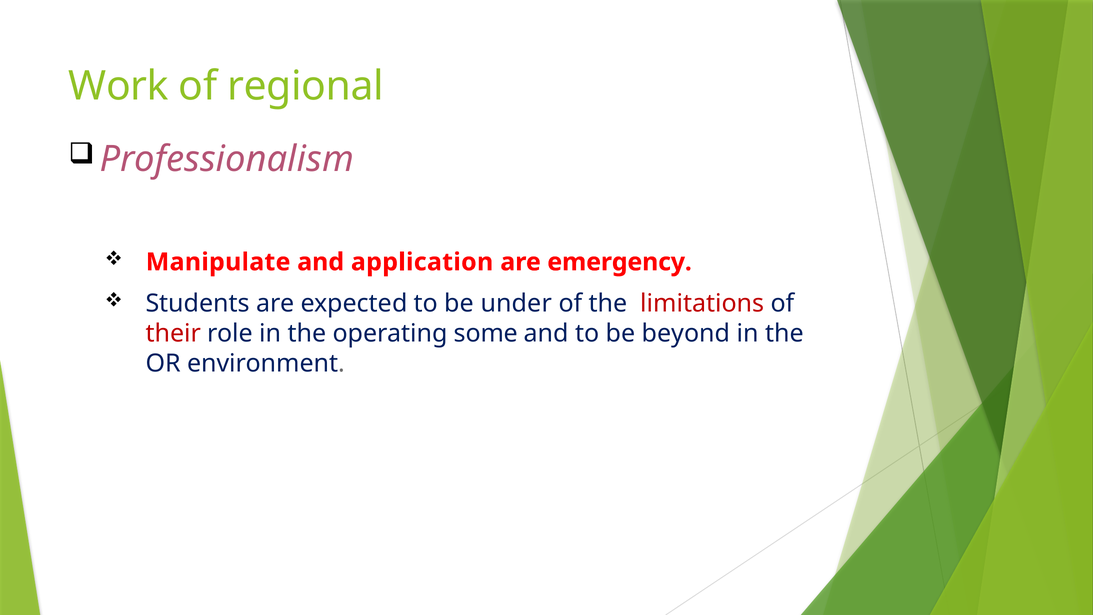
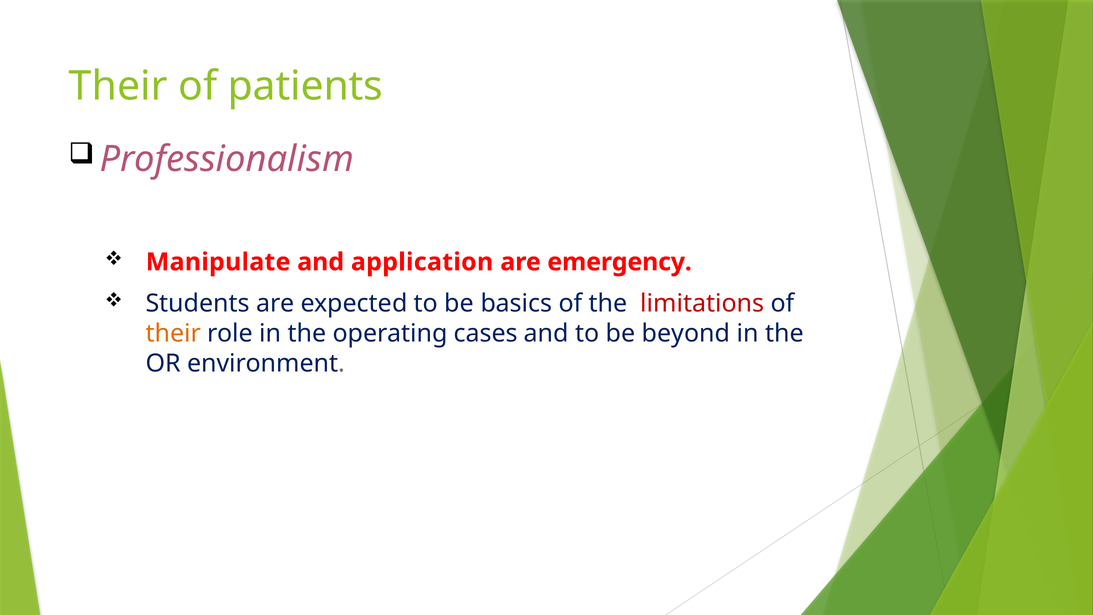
Work: Work -> Their (118, 86)
regional: regional -> patients (305, 86)
under: under -> basics (516, 303)
their colour: red -> orange (173, 333)
some: some -> cases (486, 333)
